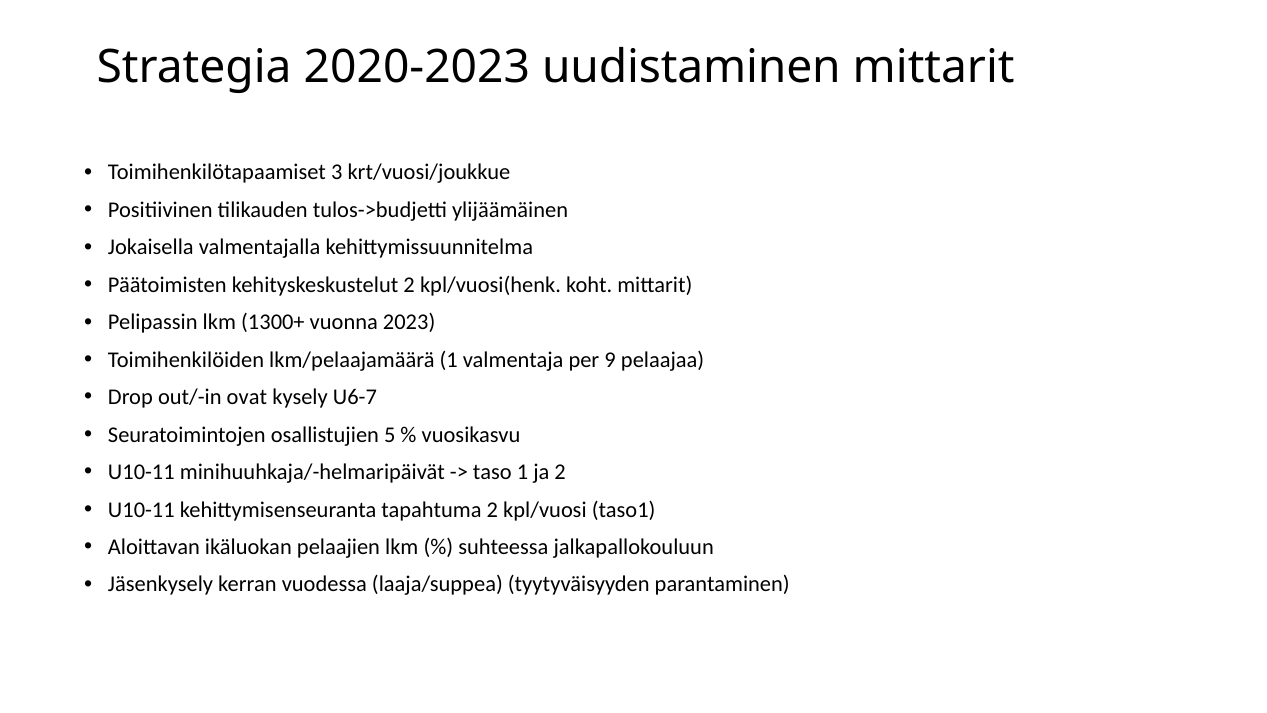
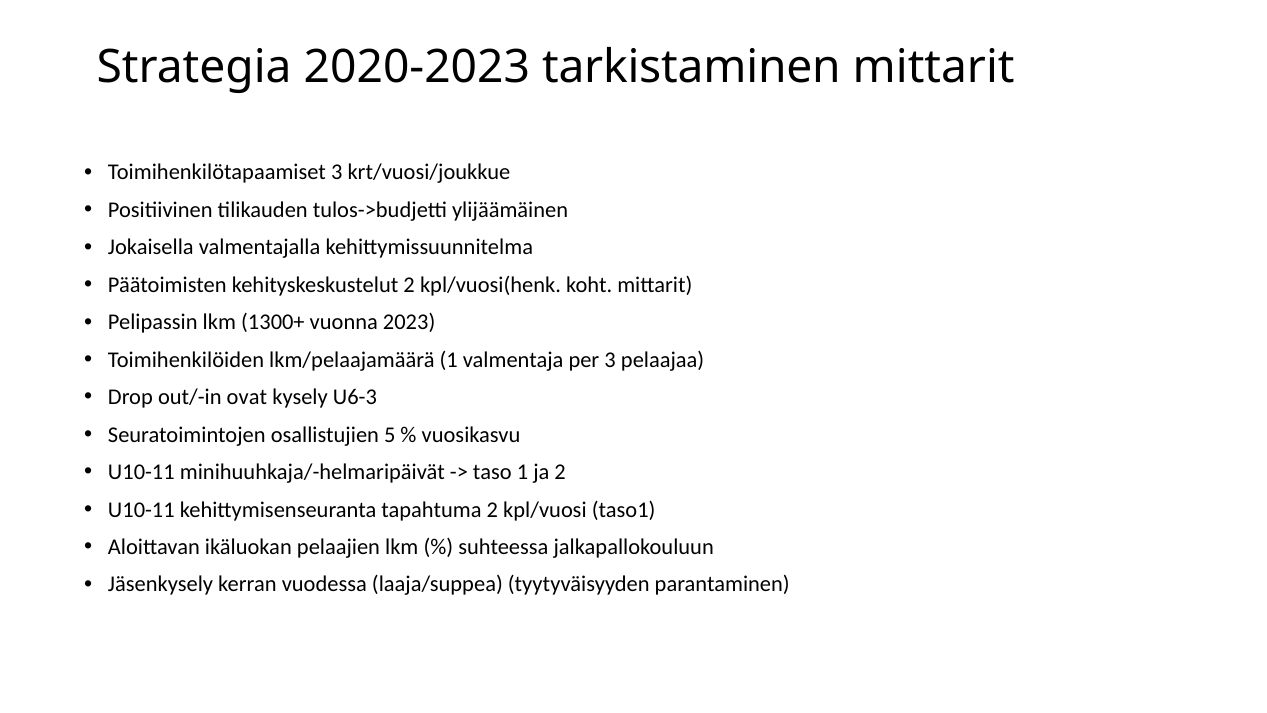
uudistaminen: uudistaminen -> tarkistaminen (691, 67)
per 9: 9 -> 3 (610, 360)
U6-7: U6-7 -> U6-3 (355, 397)
